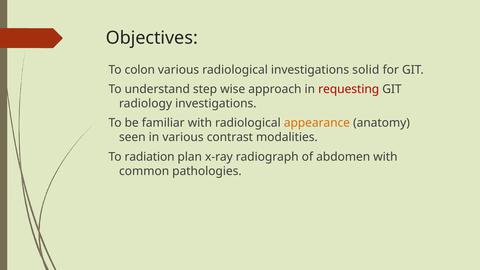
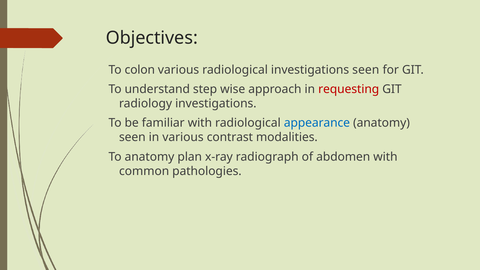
investigations solid: solid -> seen (366, 70)
appearance colour: orange -> blue (317, 123)
To radiation: radiation -> anatomy (149, 157)
